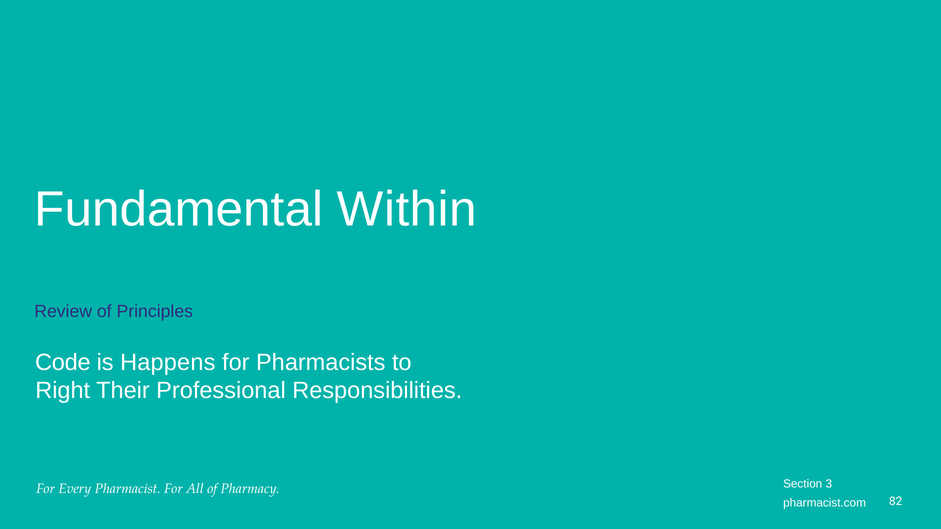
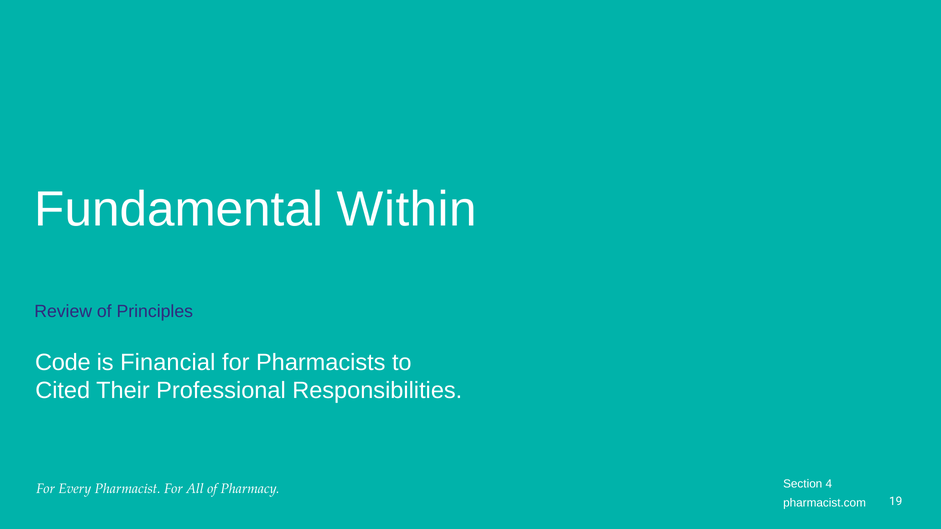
Happens: Happens -> Financial (168, 363)
Right: Right -> Cited (63, 391)
3: 3 -> 4 (829, 484)
82: 82 -> 19 (896, 502)
